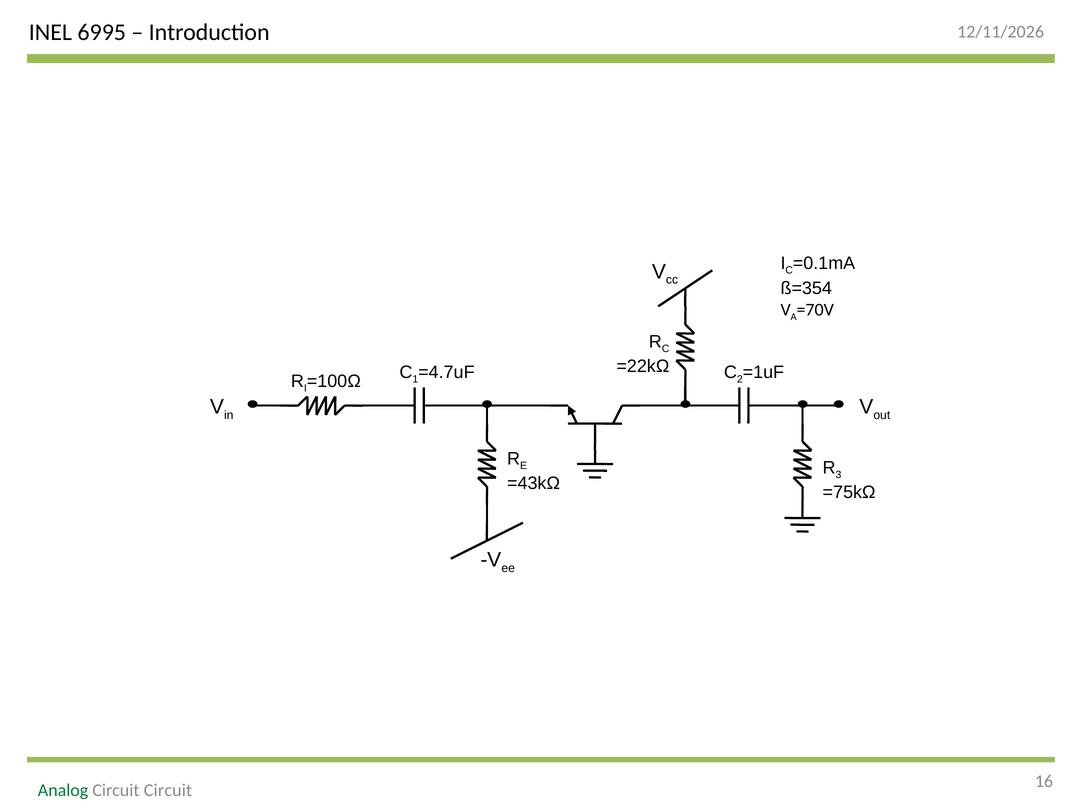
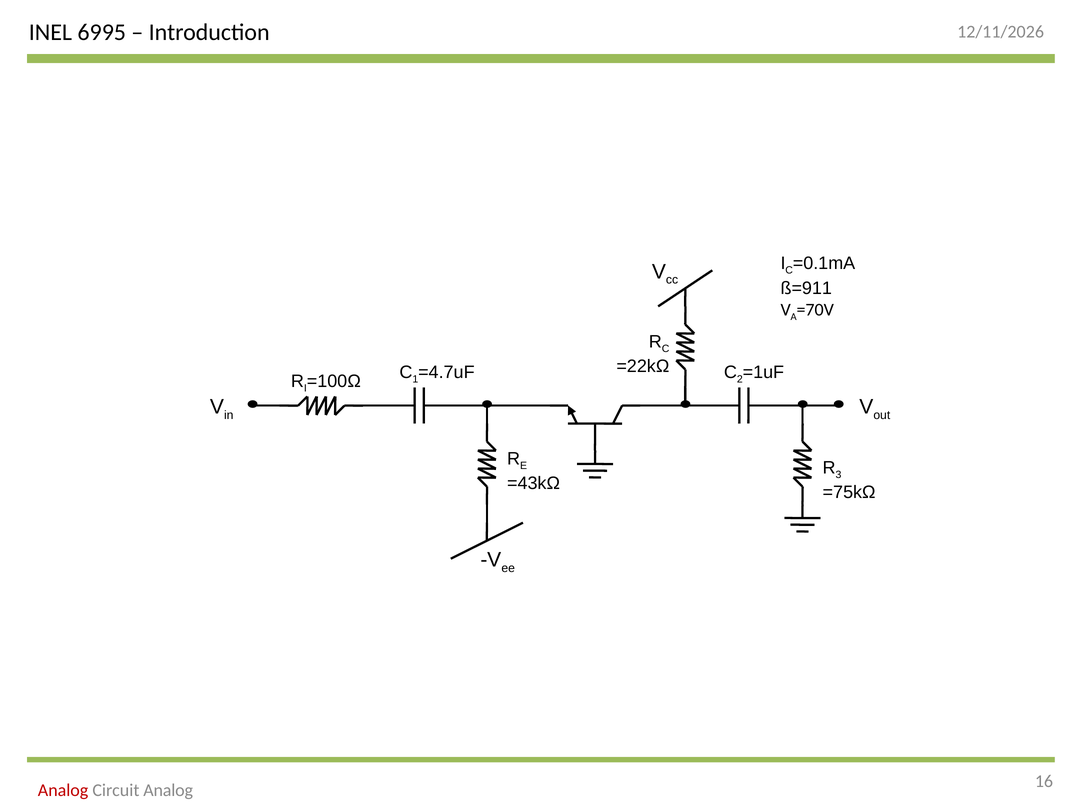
ß=354: ß=354 -> ß=911 (806, 288)
Analog colour: green -> red (63, 791)
Circuit Circuit: Circuit -> Analog (168, 791)
